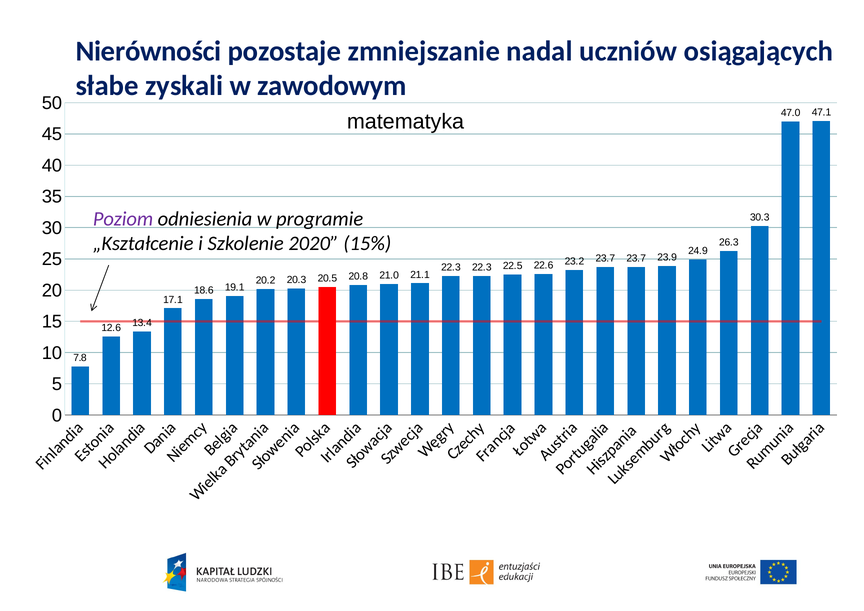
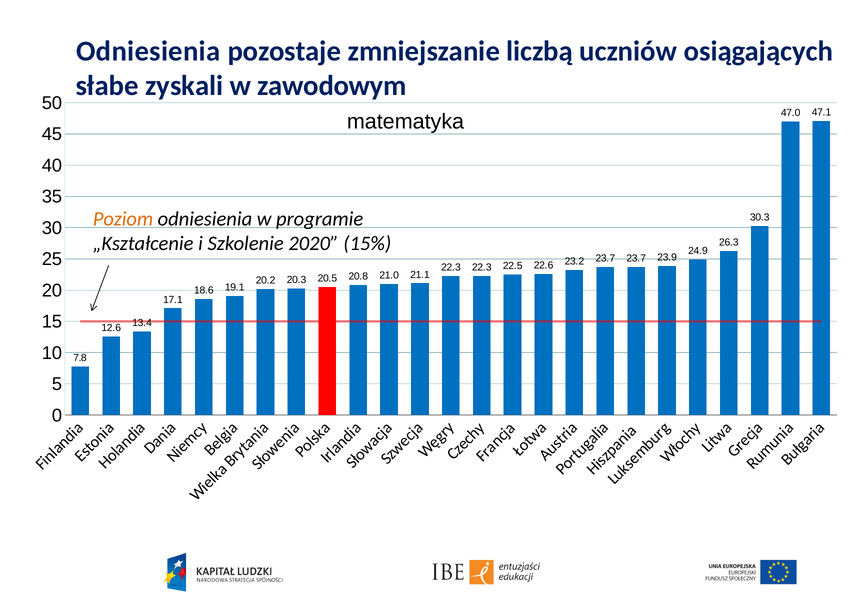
Nierówności: Nierówności -> Odniesienia (148, 51)
nadal: nadal -> liczbą (540, 51)
Poziom colour: purple -> orange (123, 219)
